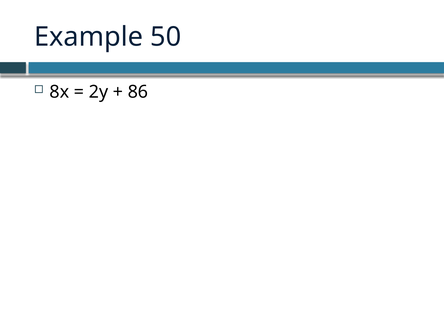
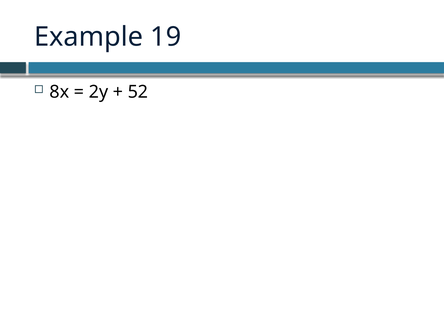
50: 50 -> 19 (166, 37)
86: 86 -> 52 (138, 92)
